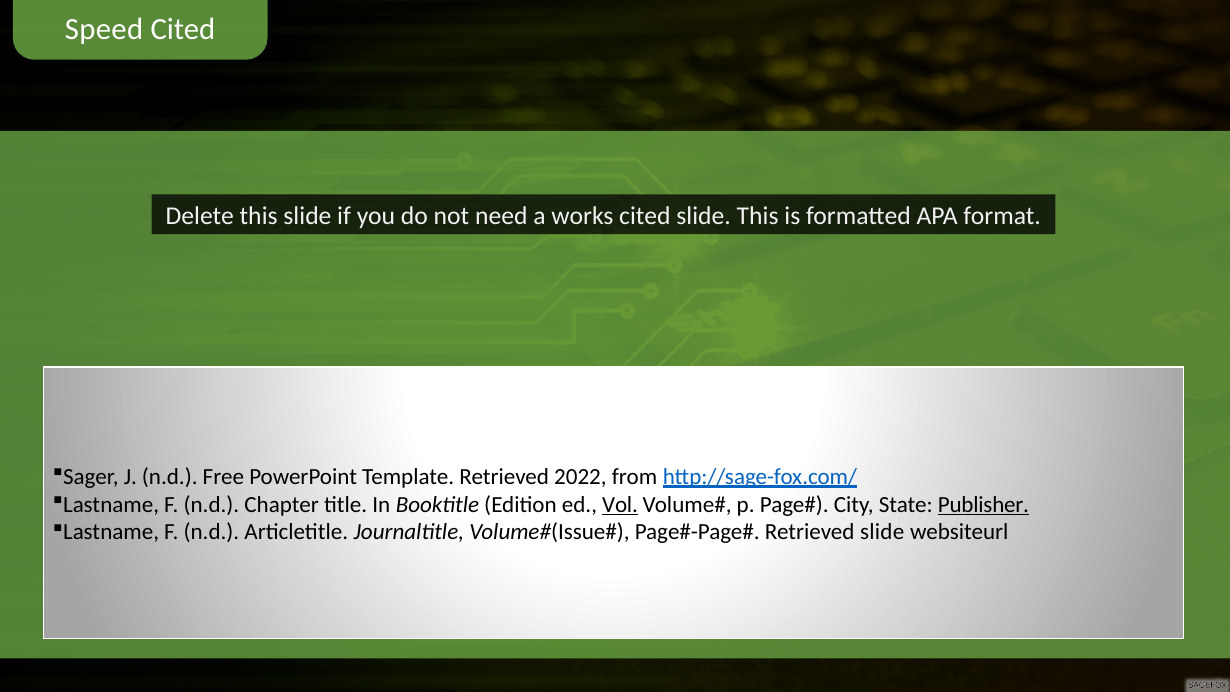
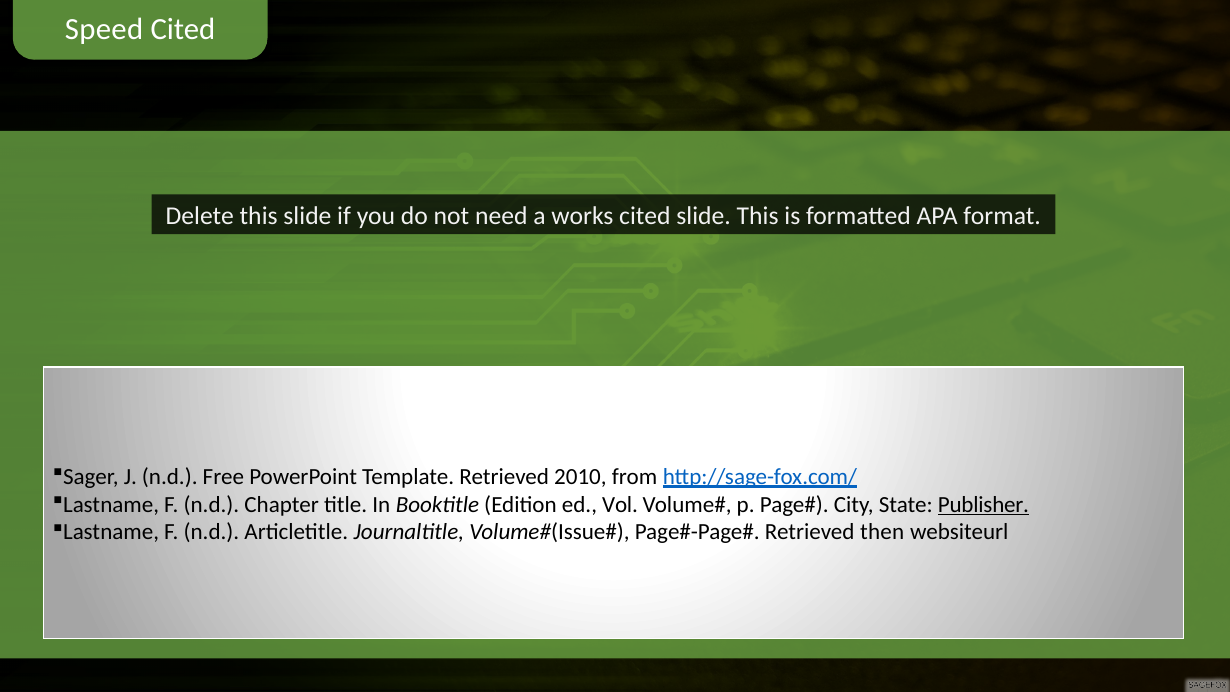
2022: 2022 -> 2010 (580, 476)
Vol underline: present -> none (620, 505)
Retrieved slide: slide -> then (882, 532)
